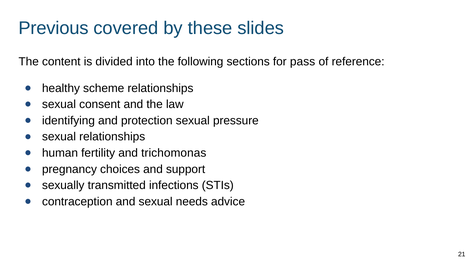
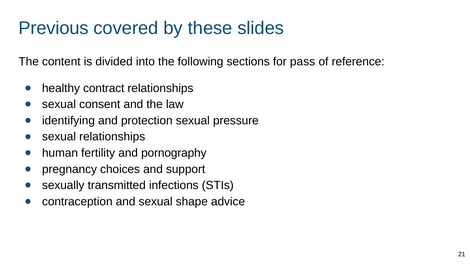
scheme: scheme -> contract (104, 88)
trichomonas: trichomonas -> pornography (174, 153)
needs: needs -> shape (192, 202)
